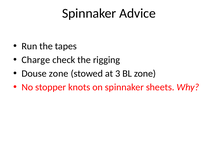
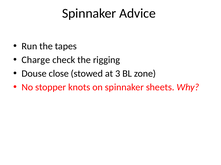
Douse zone: zone -> close (59, 74)
